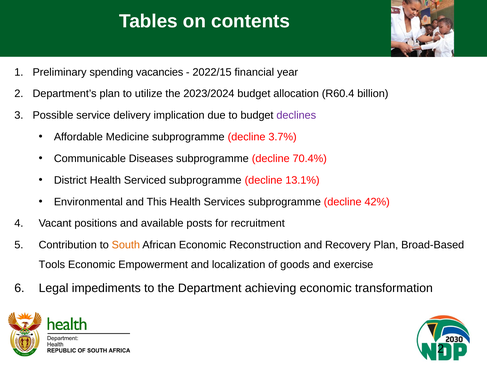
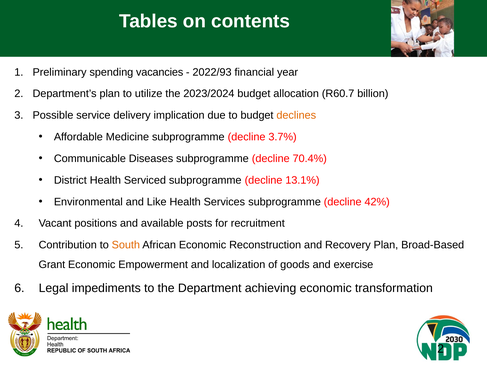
2022/15: 2022/15 -> 2022/93 (212, 72)
R60.4: R60.4 -> R60.7 (338, 94)
declines colour: purple -> orange (296, 115)
This: This -> Like (157, 202)
Tools: Tools -> Grant (52, 265)
